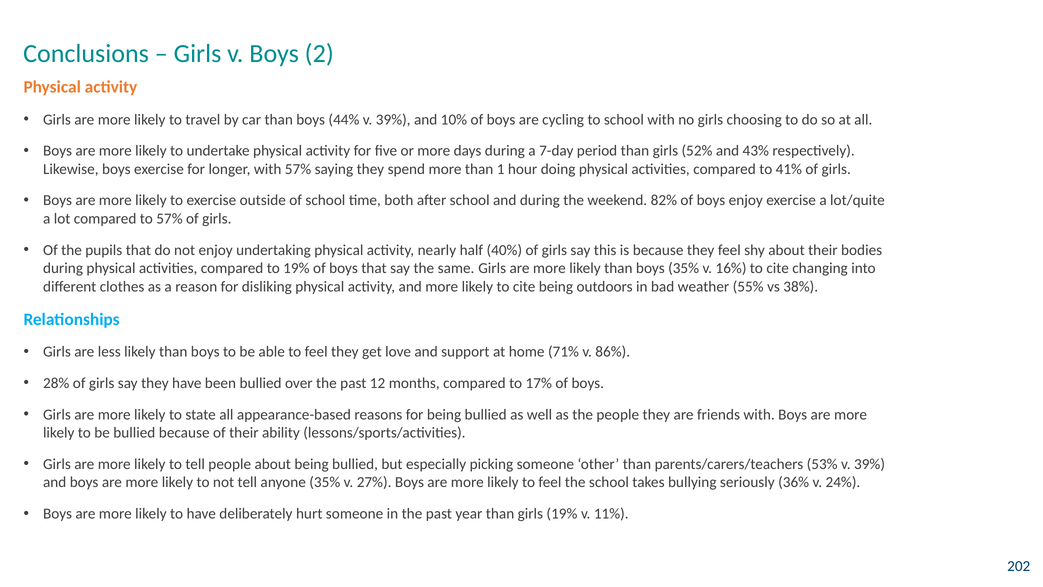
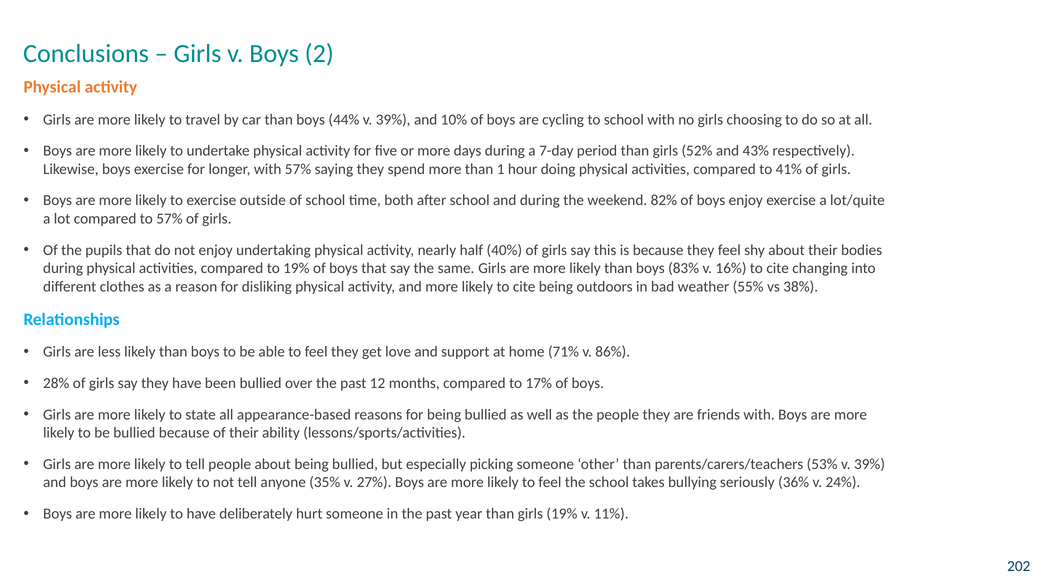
boys 35%: 35% -> 83% (684, 268)
